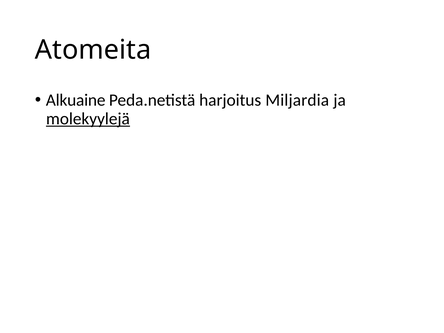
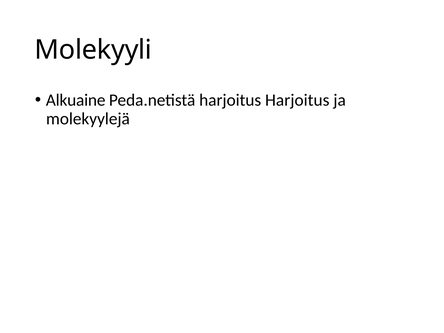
Atomeita: Atomeita -> Molekyyli (93, 50)
harjoitus Miljardia: Miljardia -> Harjoitus (297, 100)
molekyylejä underline: present -> none (88, 119)
